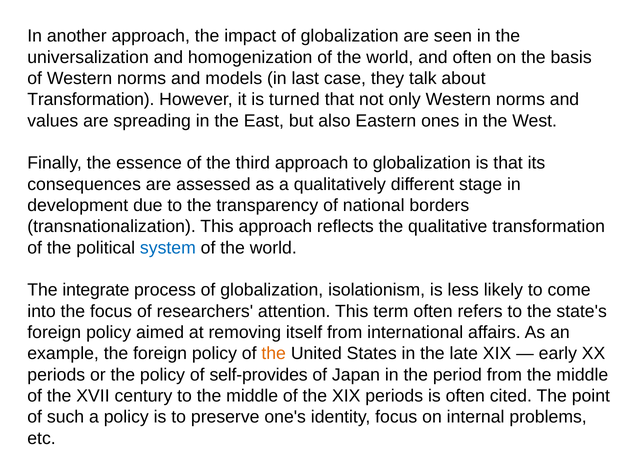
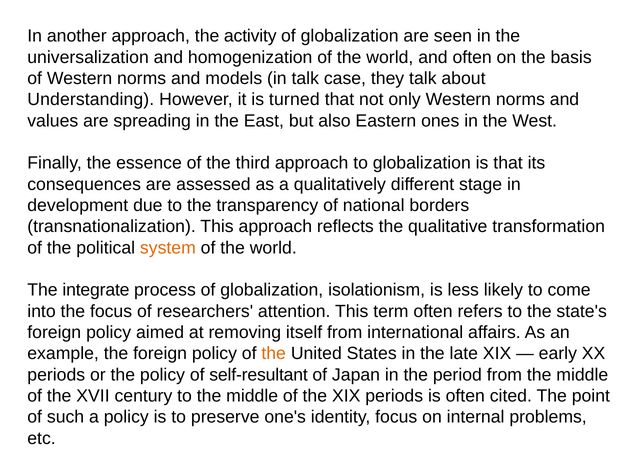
impact: impact -> activity (250, 36)
in last: last -> talk (305, 78)
Transformation: Transformation -> Understanding (91, 99)
system colour: blue -> orange (168, 247)
self-provides: self-provides -> self-resultant (259, 374)
